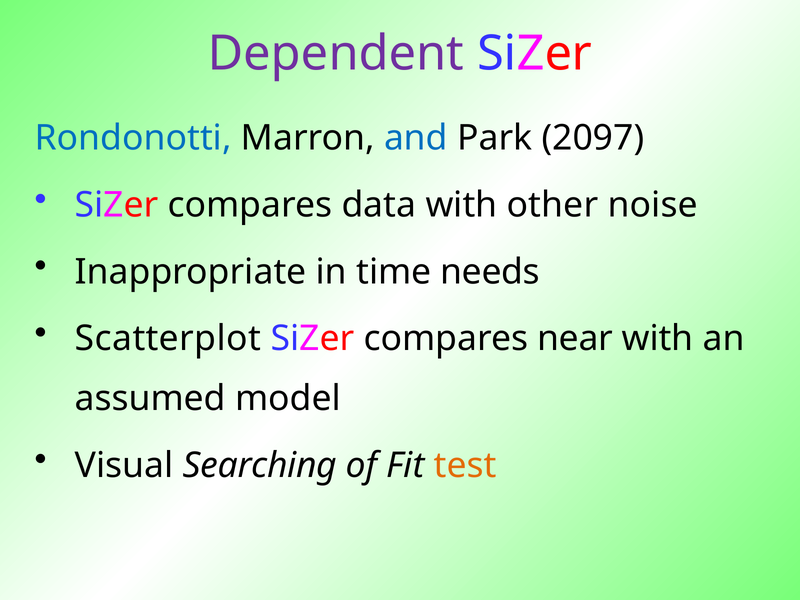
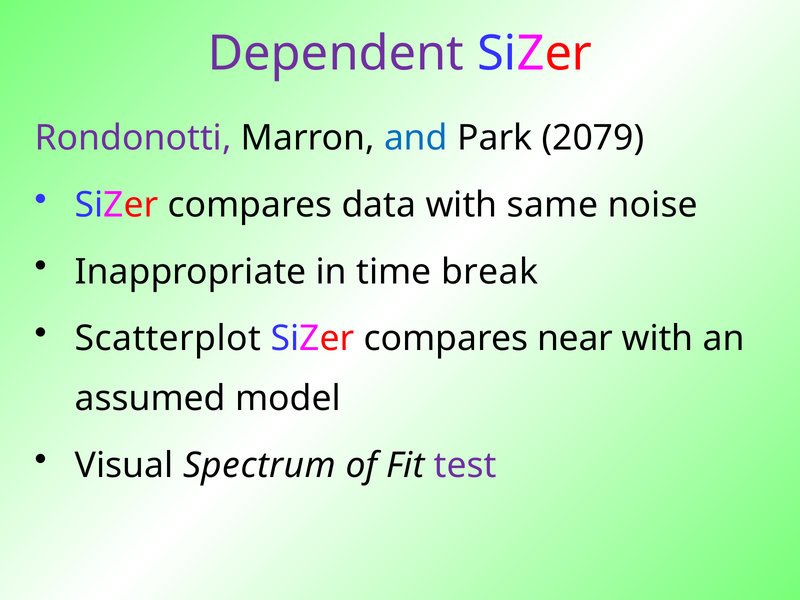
Rondonotti colour: blue -> purple (133, 138)
2097: 2097 -> 2079 (593, 138)
other: other -> same (552, 205)
needs: needs -> break (490, 272)
Searching: Searching -> Spectrum (259, 465)
test colour: orange -> purple (465, 465)
